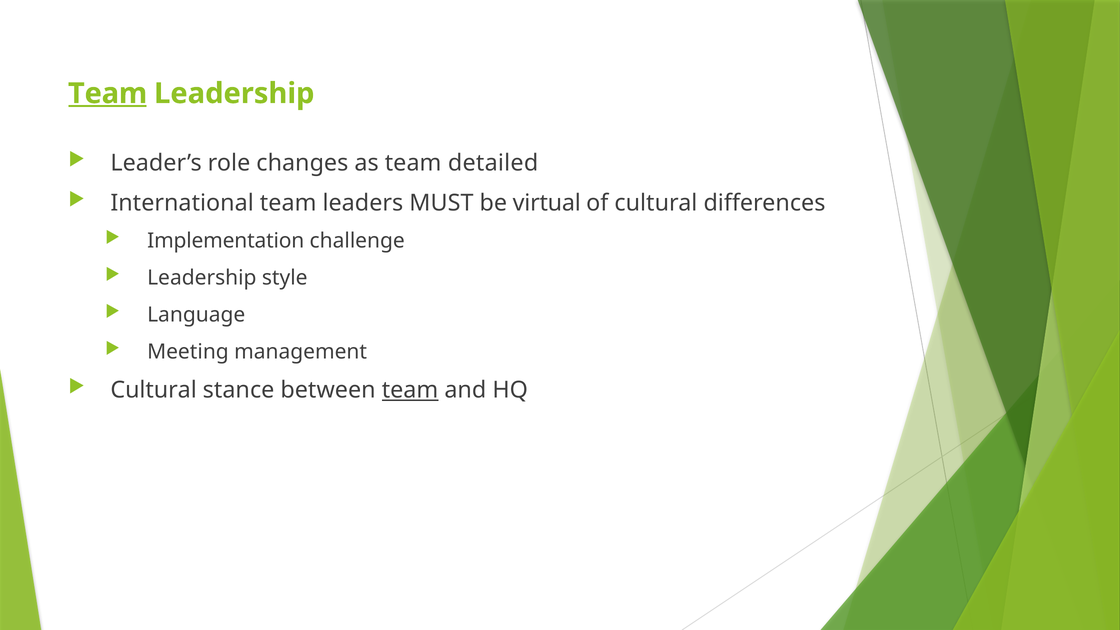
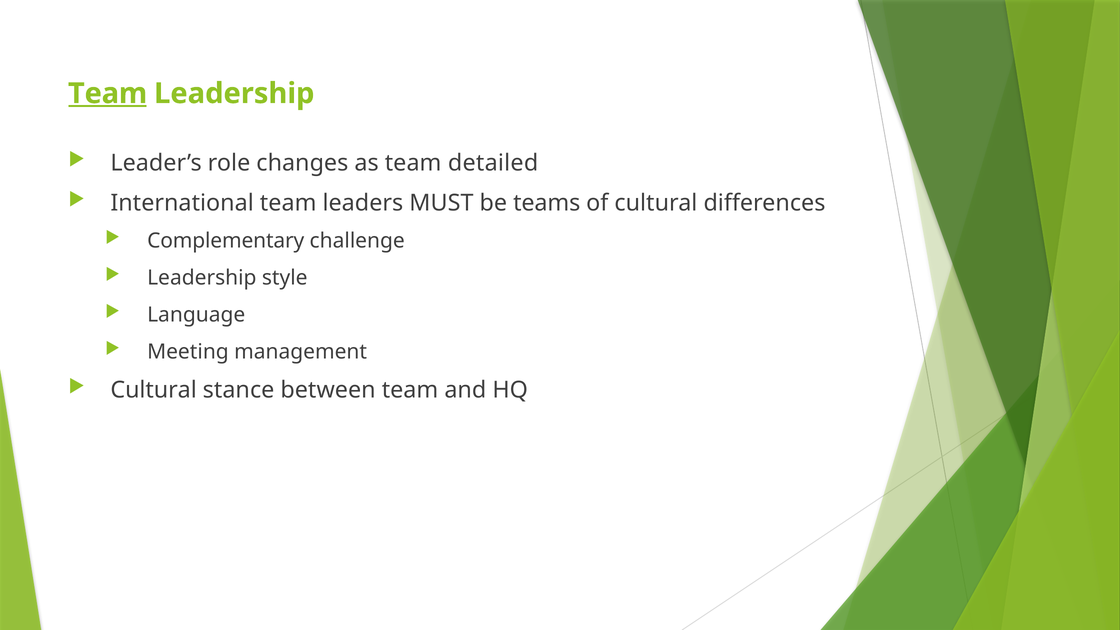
virtual: virtual -> teams (547, 203)
Implementation: Implementation -> Complementary (226, 241)
team underline: present -> none (410, 390)
